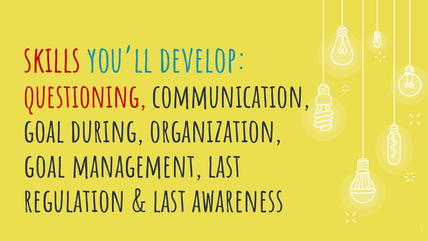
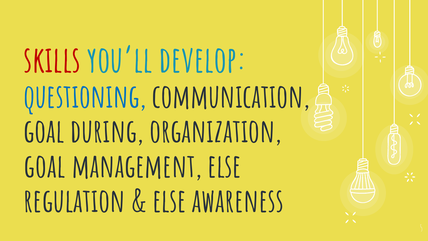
questioning colour: red -> blue (85, 97)
management last: last -> else (224, 167)
last: last -> else (169, 201)
